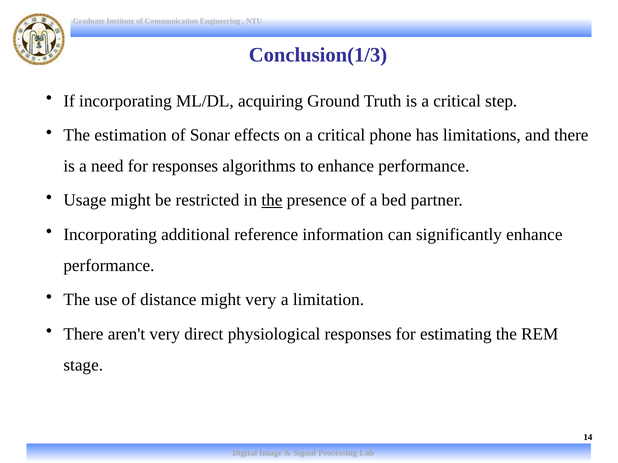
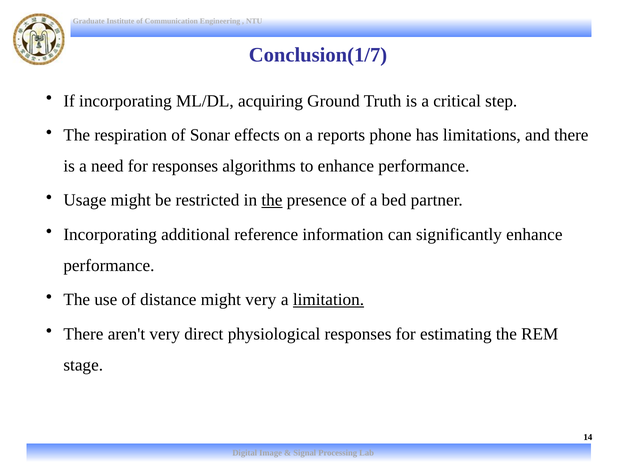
Conclusion(1/3: Conclusion(1/3 -> Conclusion(1/7 (318, 55)
estimation: estimation -> respiration (131, 135)
on a critical: critical -> reports (341, 135)
limitation underline: none -> present (328, 300)
